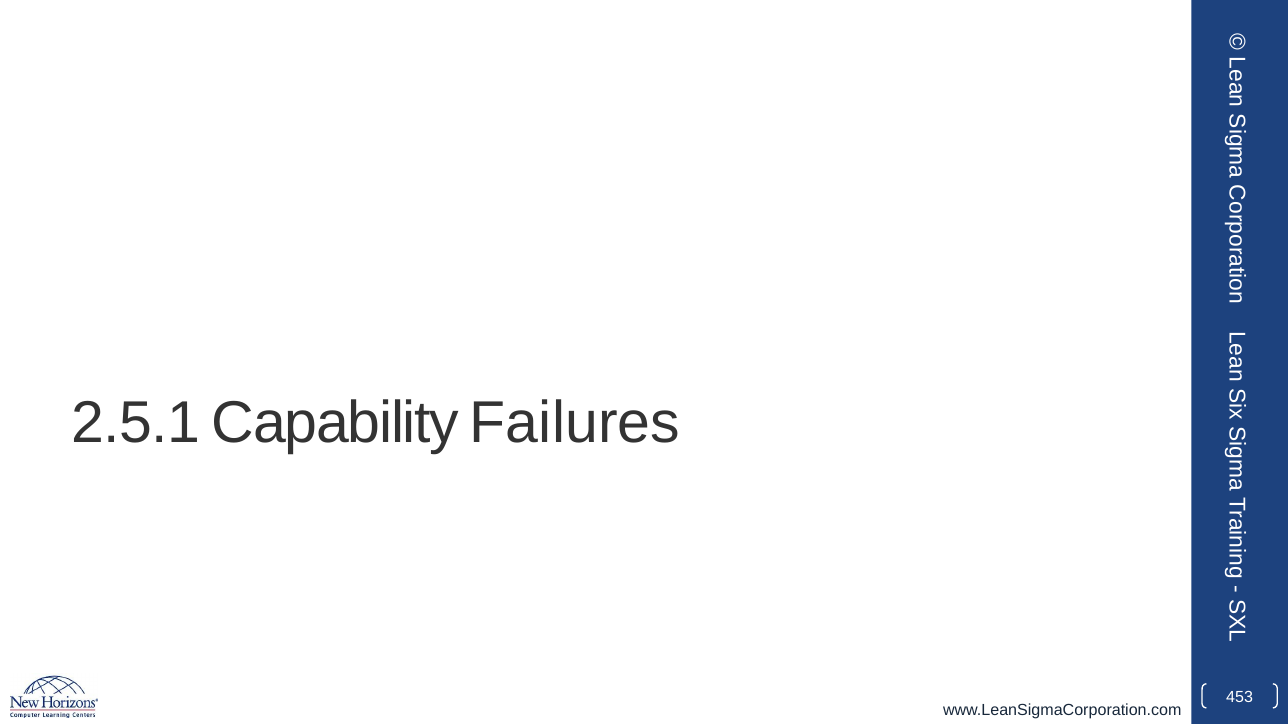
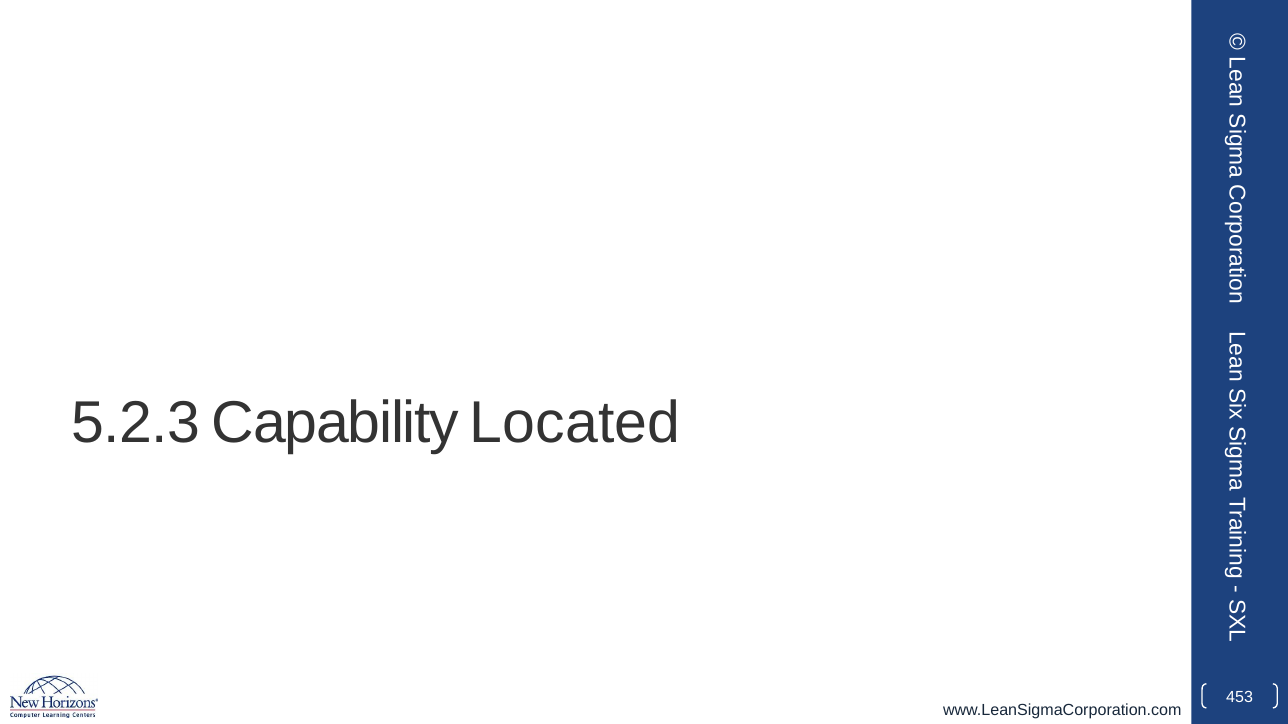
2.5.1: 2.5.1 -> 5.2.3 (135, 423)
Failures: Failures -> Located (575, 423)
